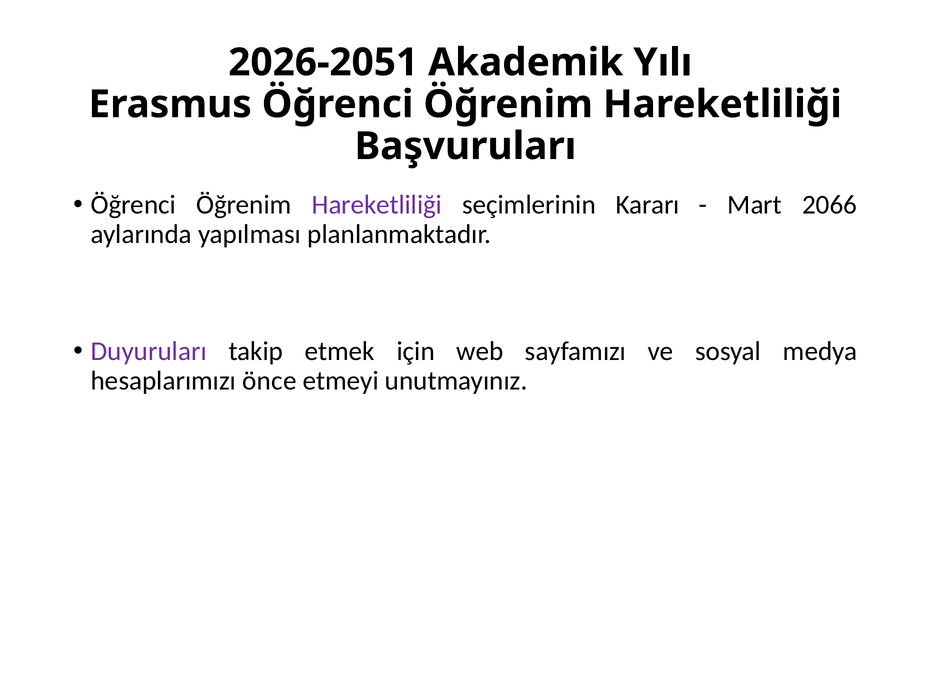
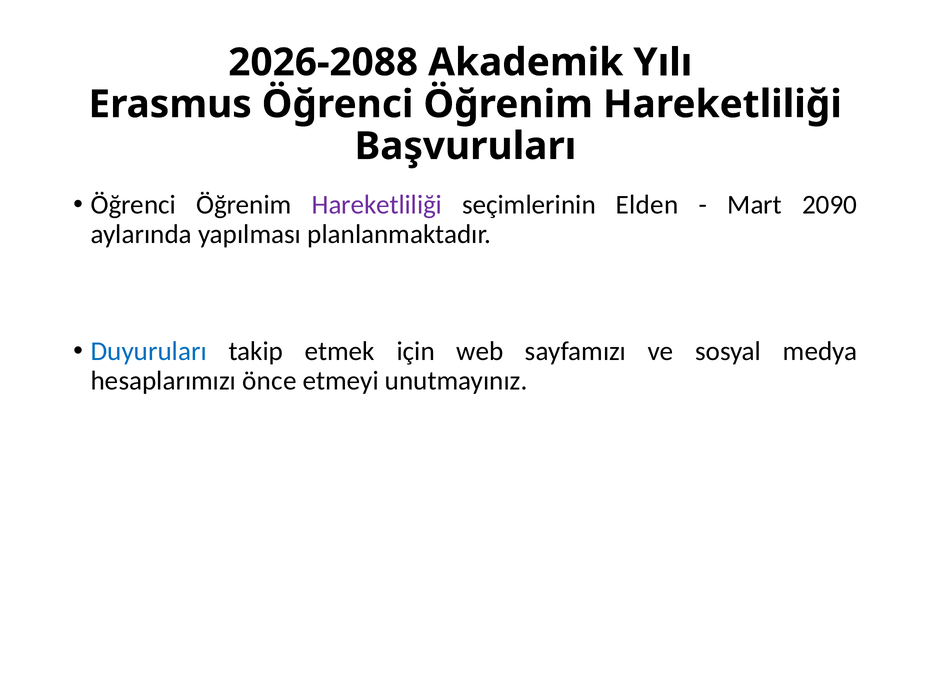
2026-2051: 2026-2051 -> 2026-2088 (323, 62)
Kararı: Kararı -> Elden (647, 205)
2066: 2066 -> 2090 (830, 205)
Duyuruları colour: purple -> blue (149, 351)
